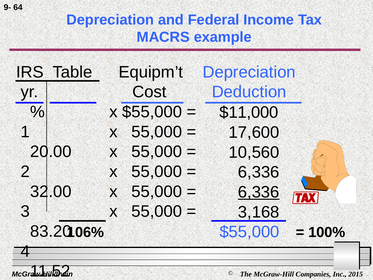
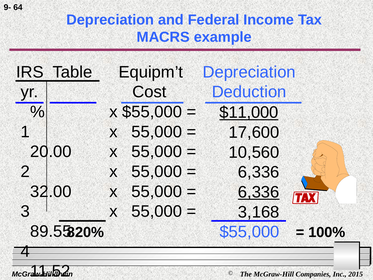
$11,000 underline: none -> present (249, 112)
83.20: 83.20 -> 89.55 (51, 231)
106%: 106% -> 820% (86, 232)
